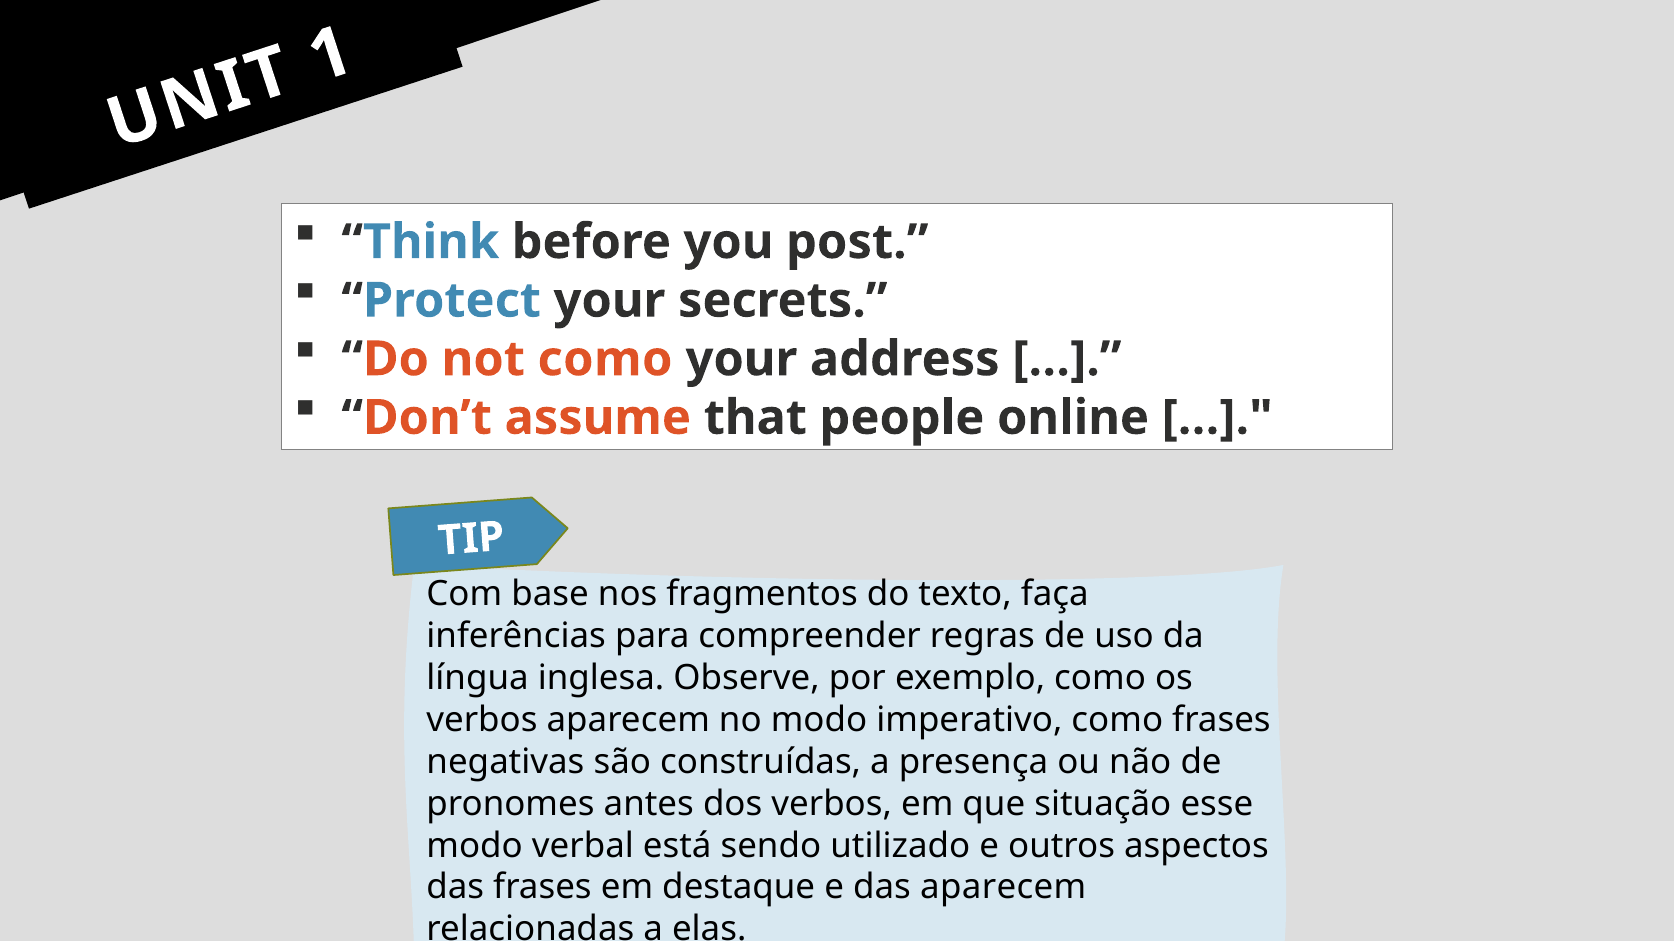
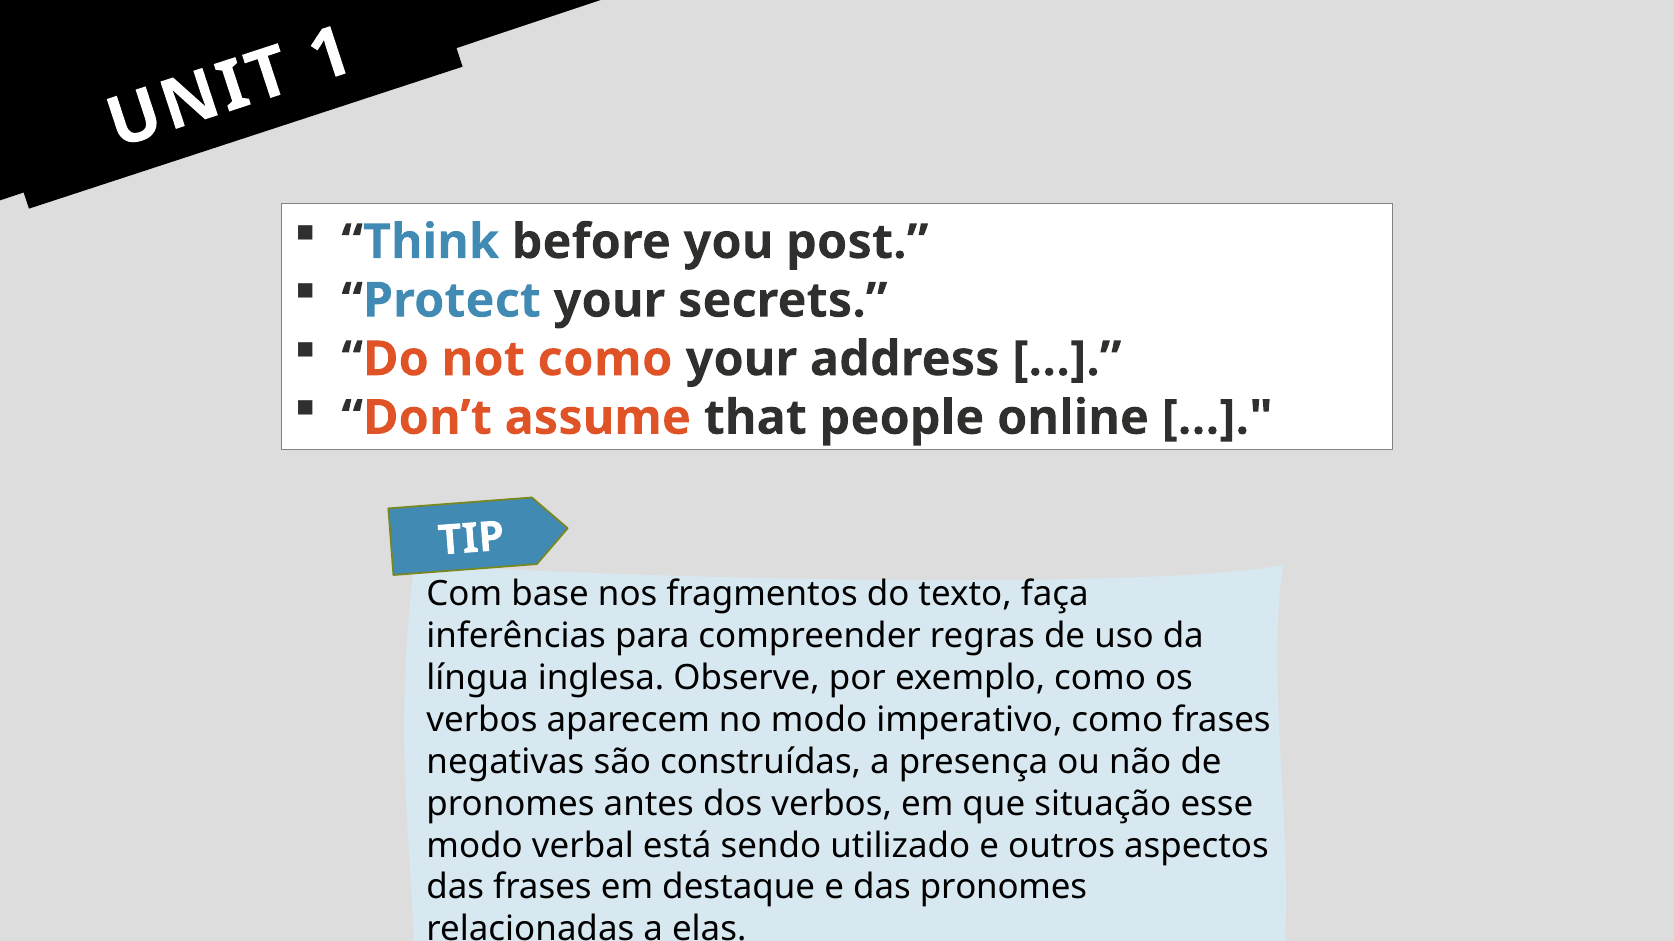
das aparecem: aparecem -> pronomes (1003, 888)
